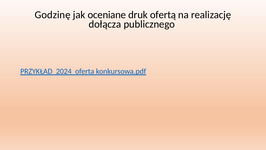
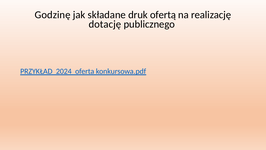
oceniane: oceniane -> składane (107, 15)
dołącza: dołącza -> dotację (105, 24)
